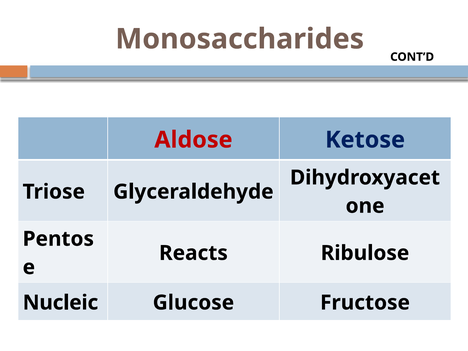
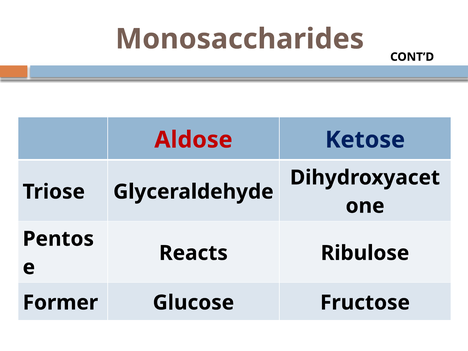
Nucleic: Nucleic -> Former (60, 303)
